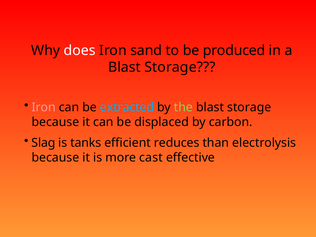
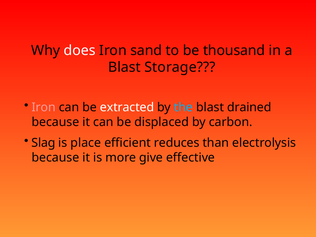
produced: produced -> thousand (234, 50)
extracted colour: light blue -> white (127, 107)
the colour: light green -> light blue (183, 107)
storage: storage -> drained (249, 107)
tanks: tanks -> place (86, 143)
cast: cast -> give (151, 158)
